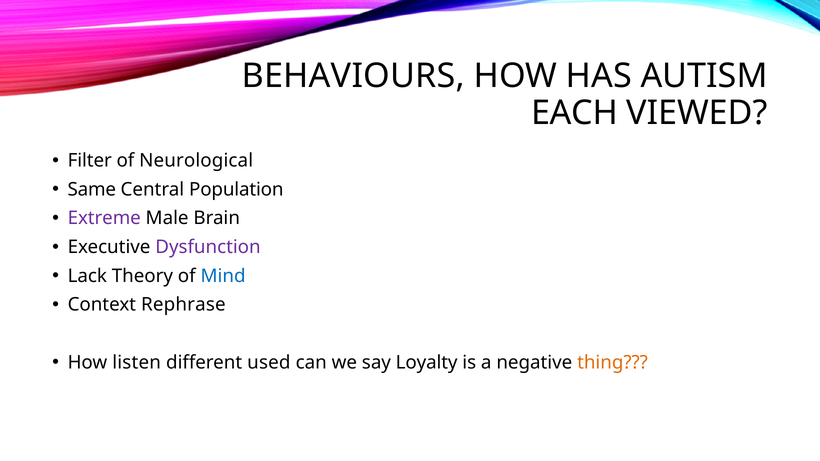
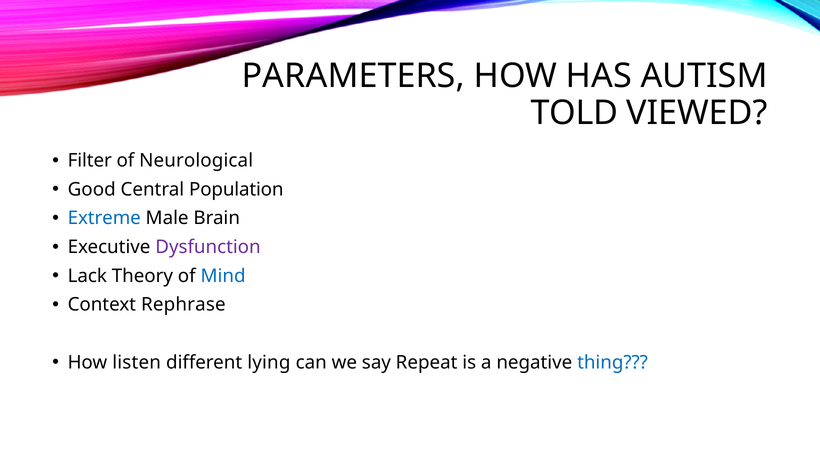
BEHAVIOURS: BEHAVIOURS -> PARAMETERS (353, 76)
EACH: EACH -> TOLD (575, 113)
Same: Same -> Good (92, 190)
Extreme colour: purple -> blue (104, 218)
used: used -> lying (269, 363)
Loyalty: Loyalty -> Repeat (427, 363)
thing colour: orange -> blue (612, 363)
